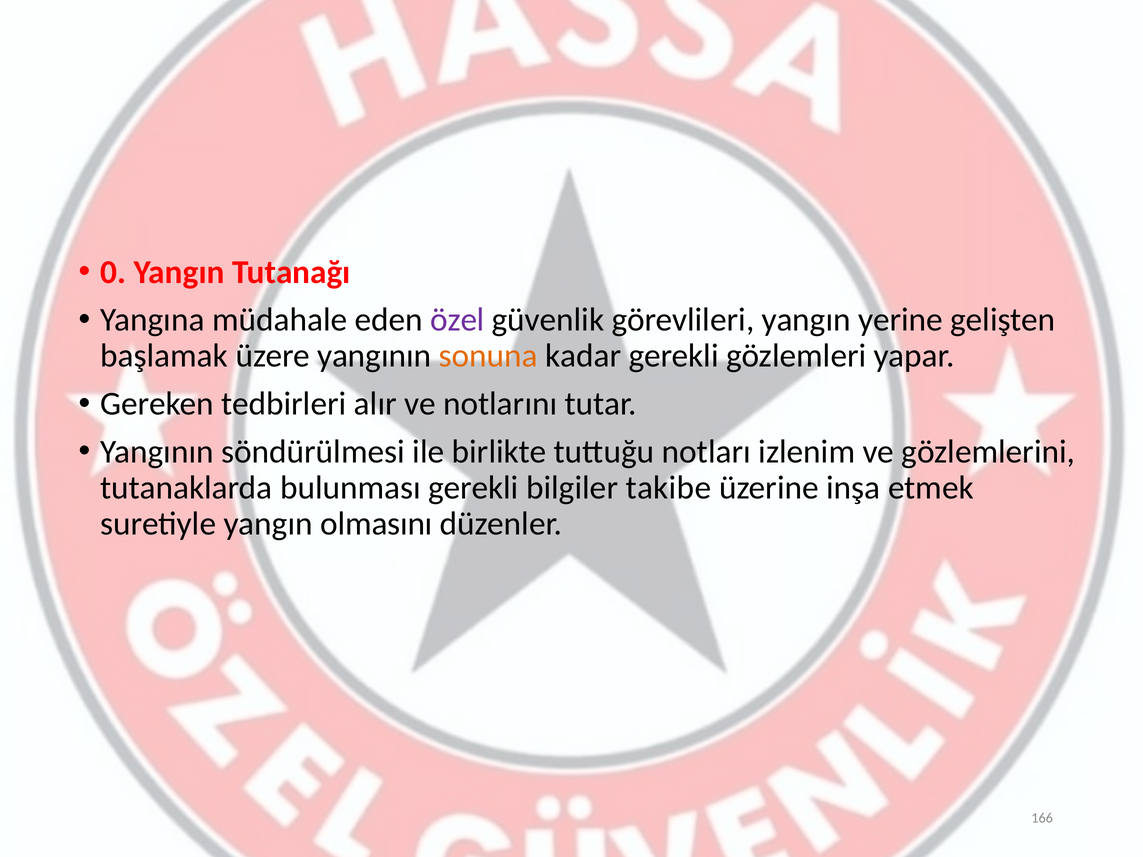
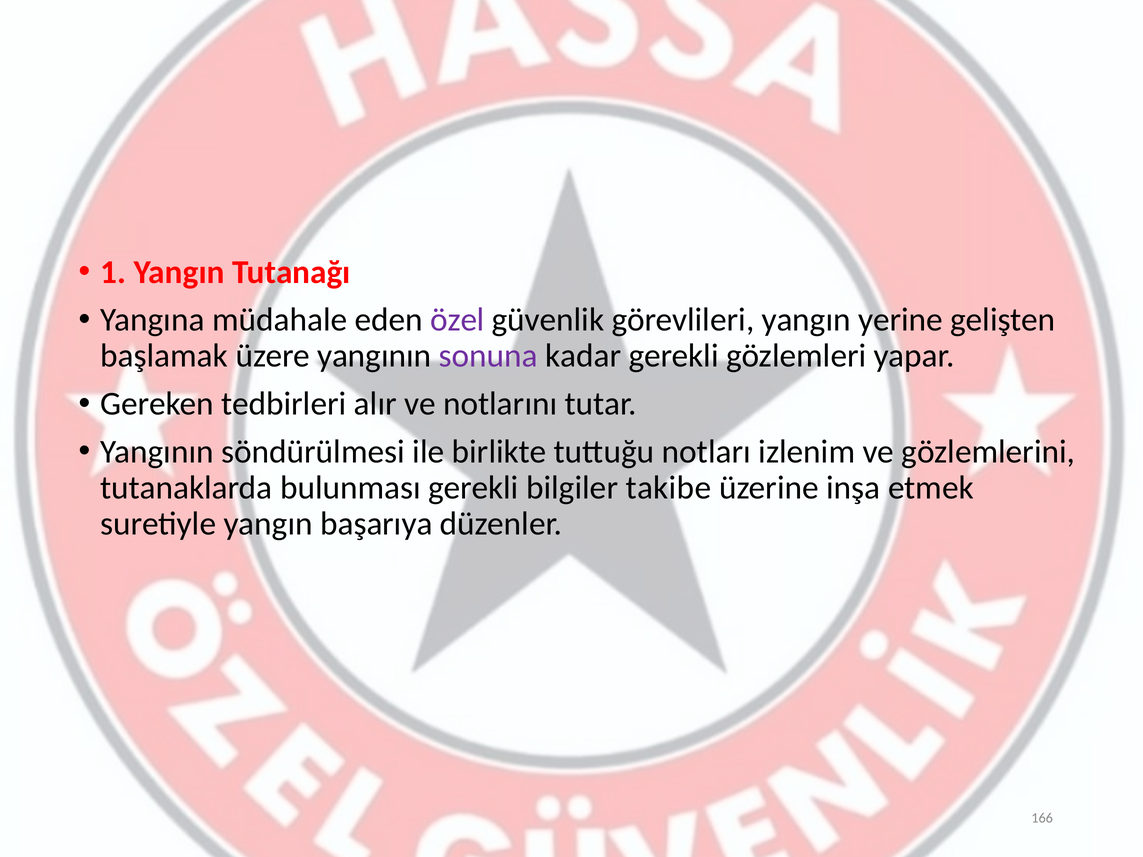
0: 0 -> 1 (113, 272)
sonuna colour: orange -> purple (488, 356)
olmasını: olmasını -> başarıya (376, 524)
